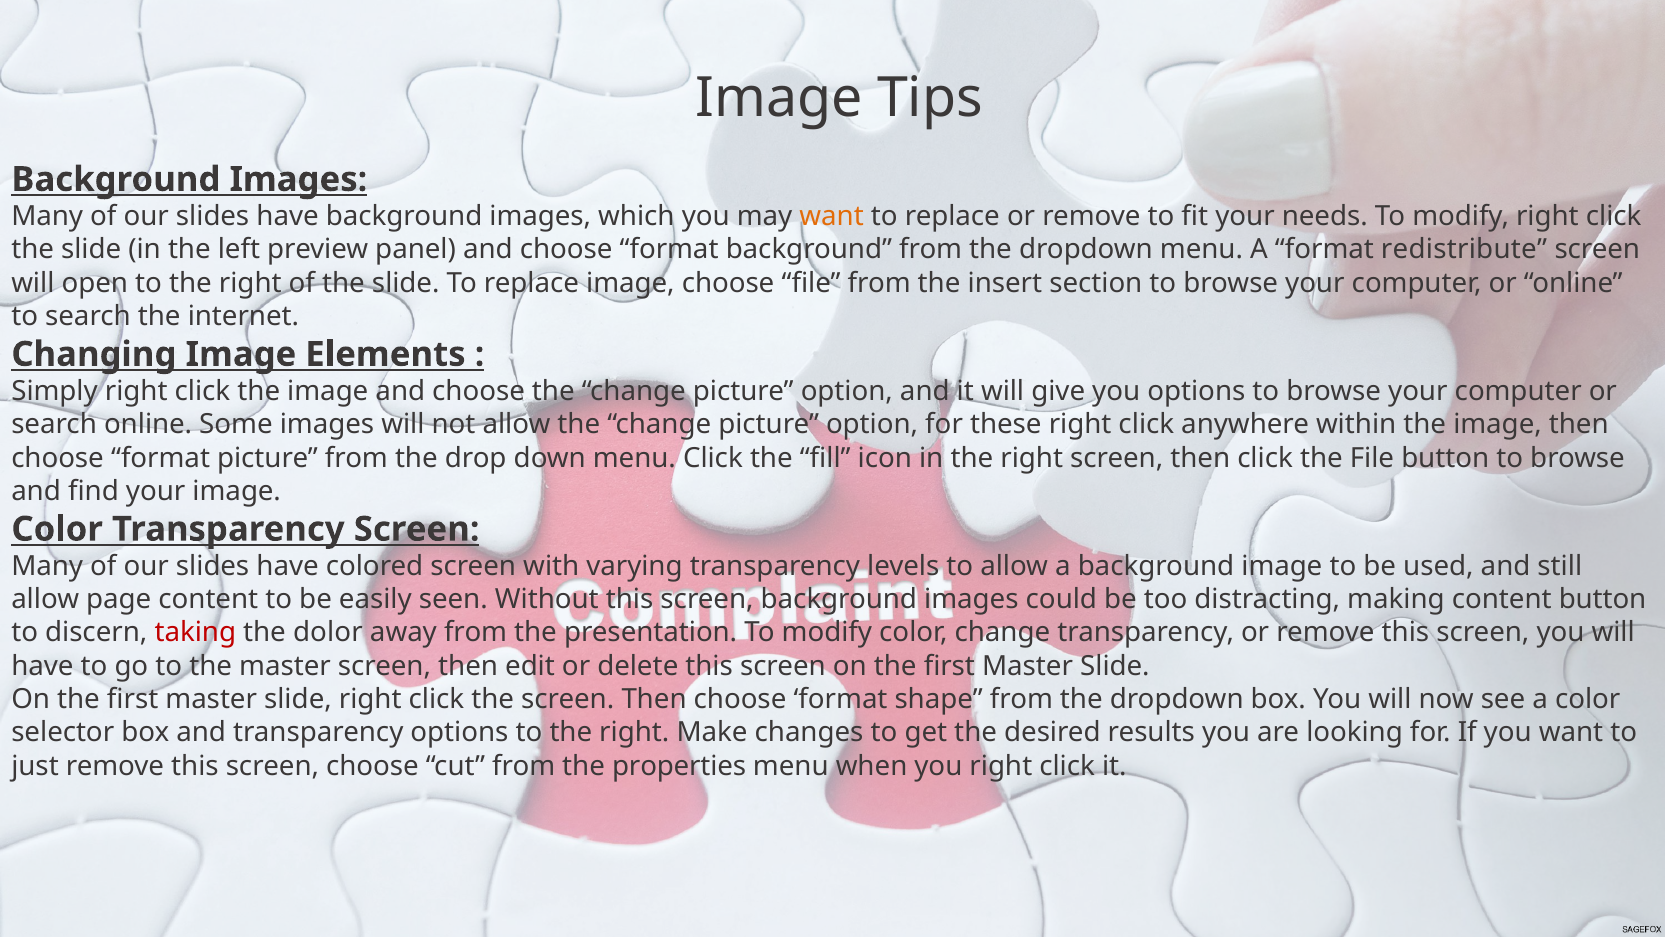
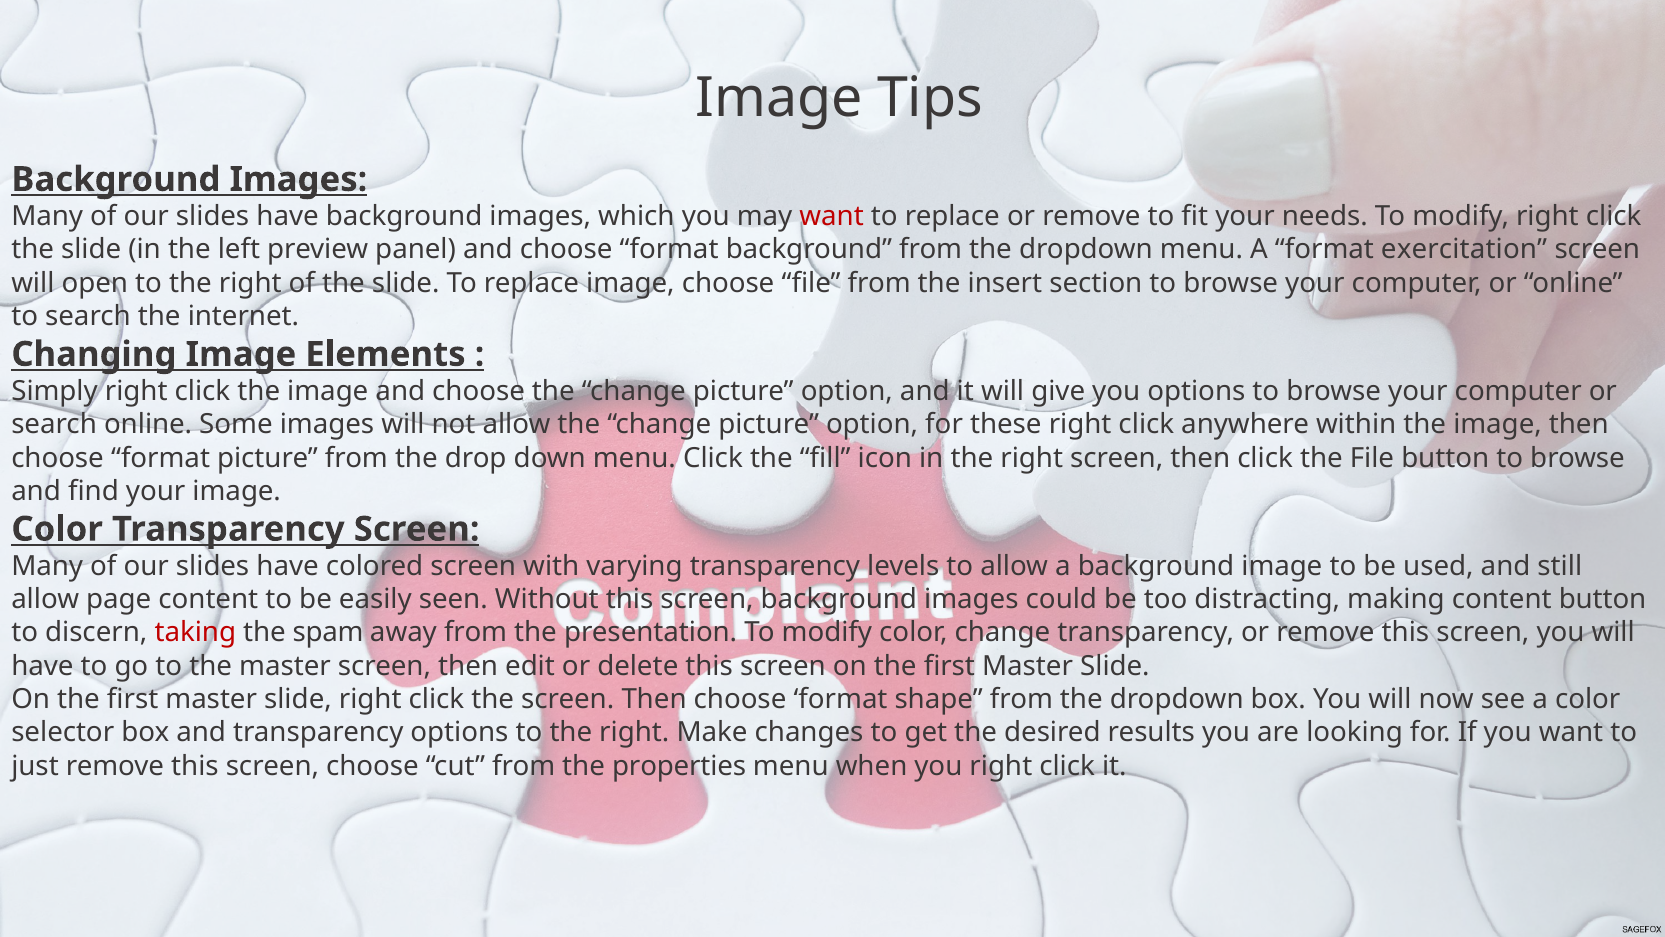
want colour: orange -> red (832, 216)
redistribute: redistribute -> exercitation (1464, 250)
dolor: dolor -> spam (328, 632)
